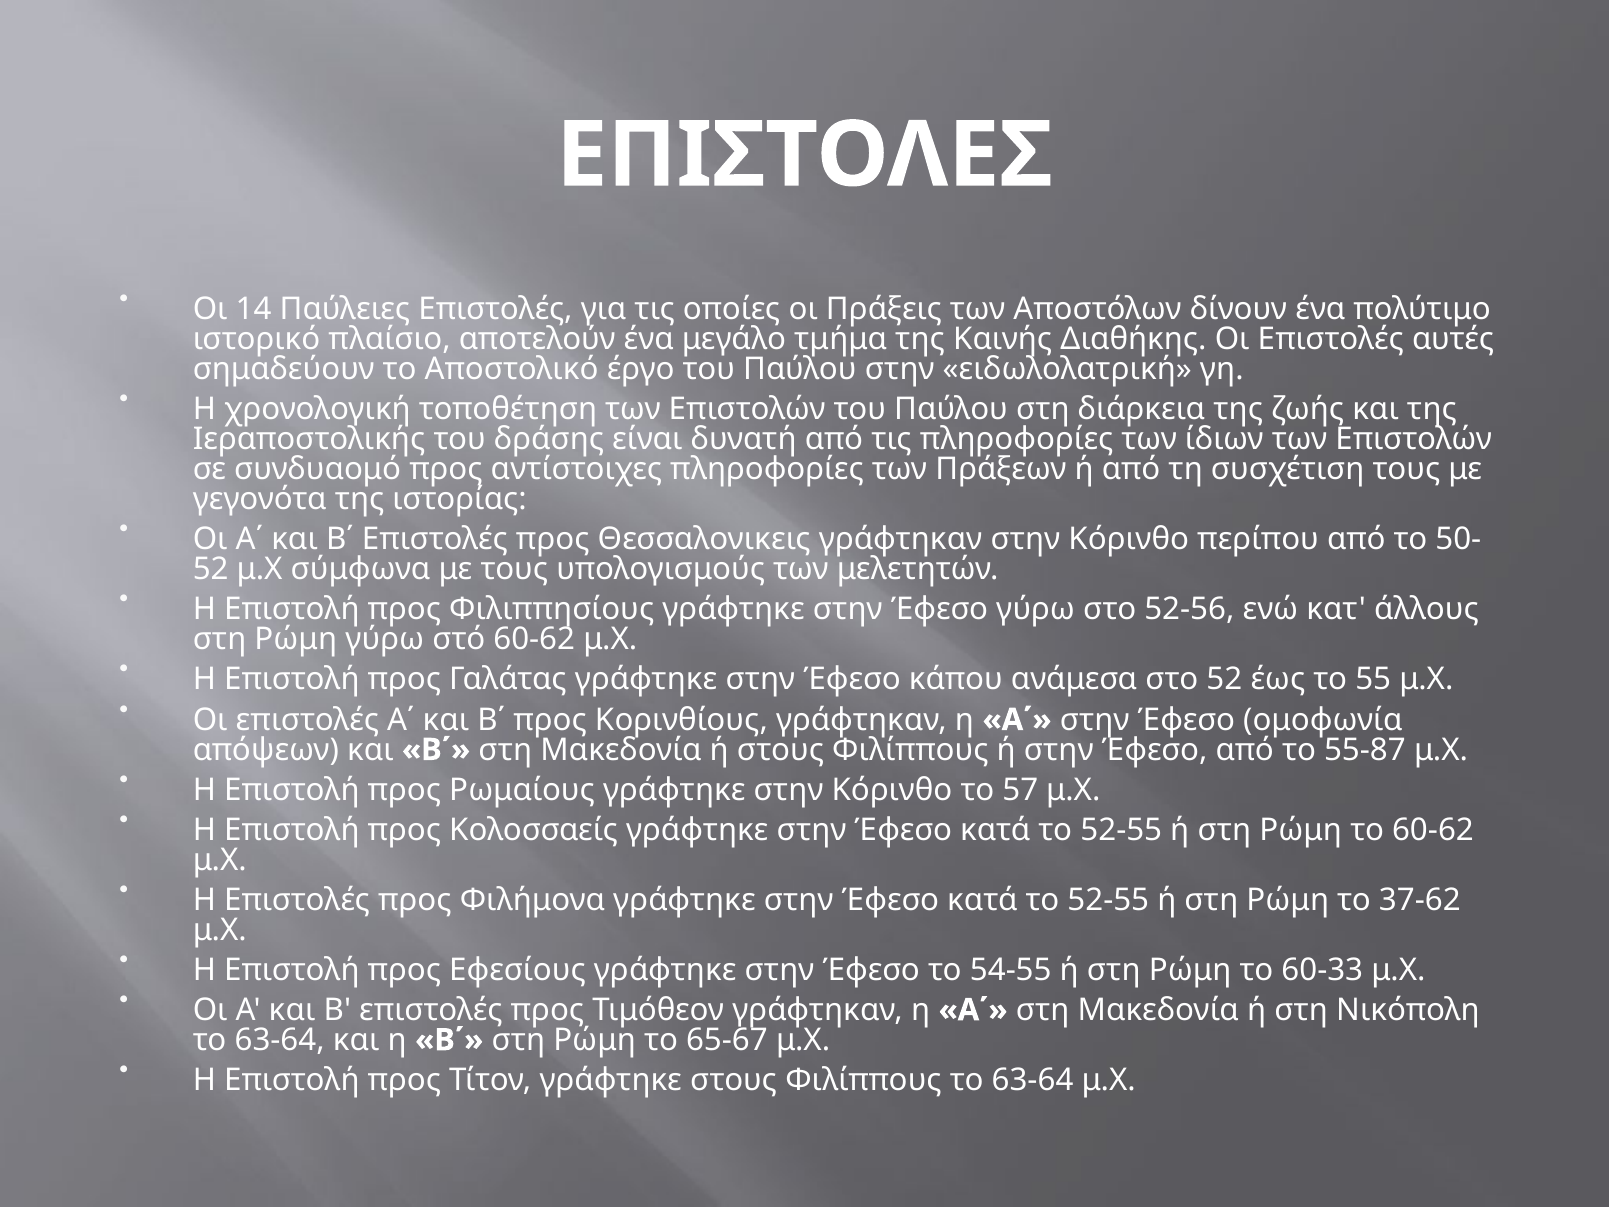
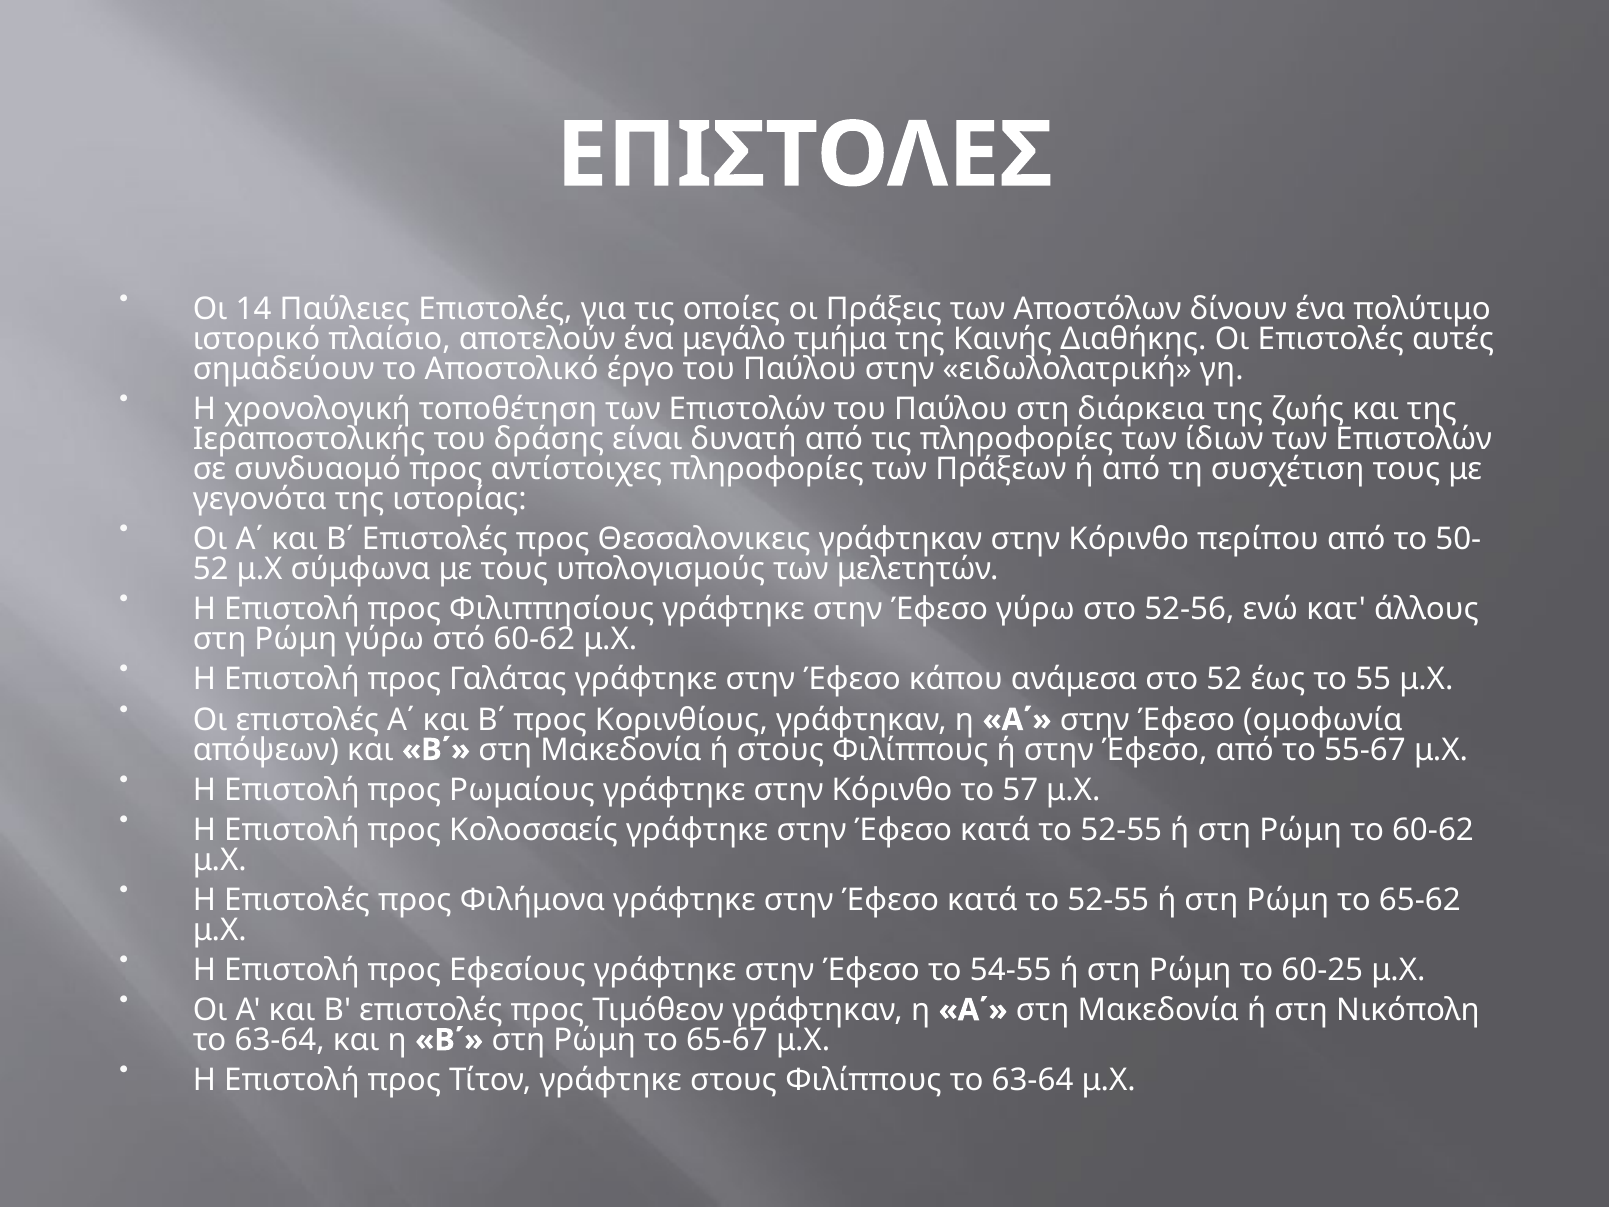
55-87: 55-87 -> 55-67 (1365, 750)
37-62: 37-62 -> 65-62 (1420, 900)
60-33: 60-33 -> 60-25 (1322, 970)
